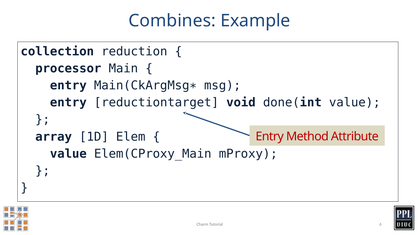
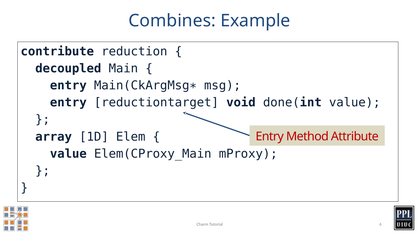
collection: collection -> contribute (57, 52)
processor: processor -> decoupled (68, 69)
